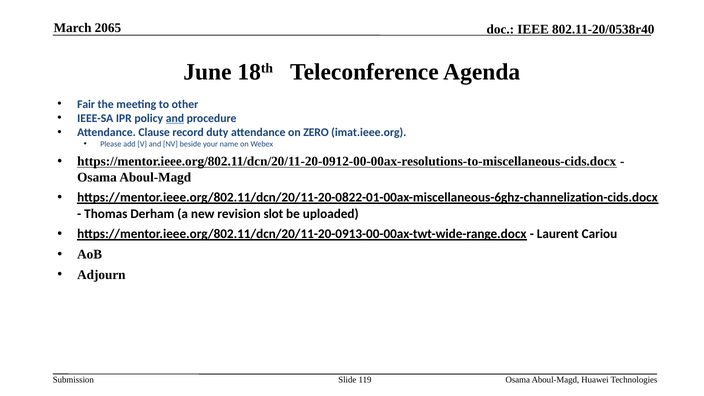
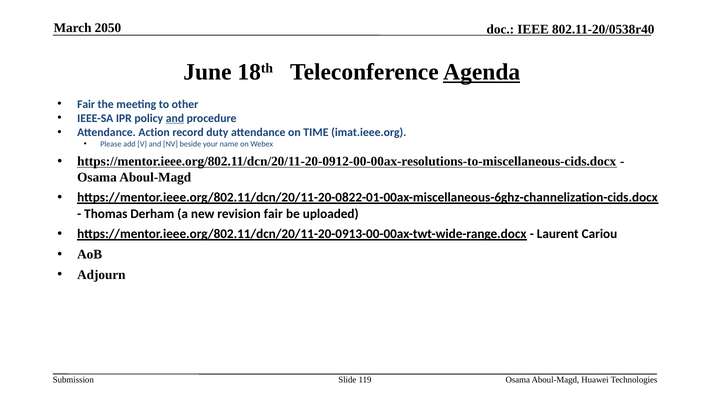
2065: 2065 -> 2050 (108, 28)
Agenda underline: none -> present (482, 72)
Clause: Clause -> Action (154, 132)
ZERO: ZERO -> TIME (316, 132)
revision slot: slot -> fair (273, 214)
